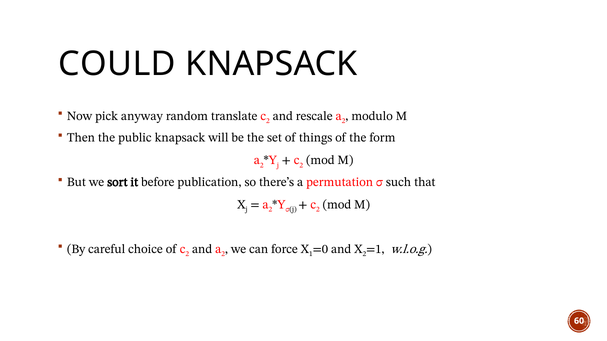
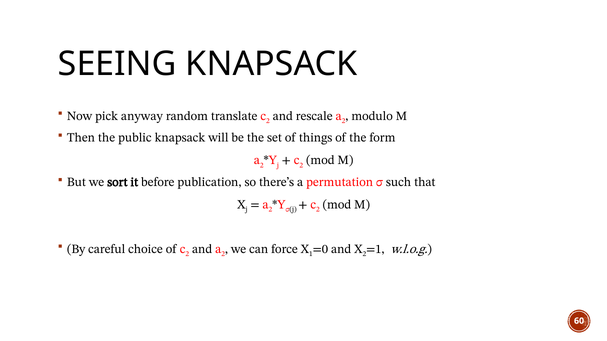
COULD: COULD -> SEEING (117, 64)
